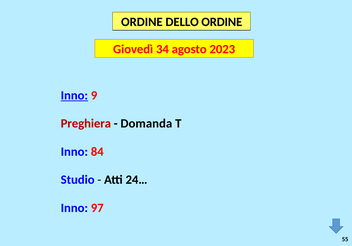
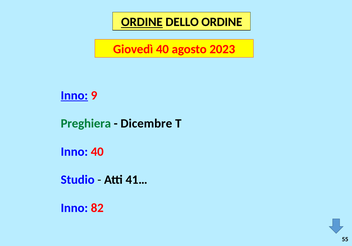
ORDINE underline: none -> present (142, 22)
Giovedì 34: 34 -> 40 (162, 49)
Preghiera colour: red -> green (86, 124)
Domanda: Domanda -> Dicembre (146, 124)
Inno 84: 84 -> 40 (97, 152)
24…: 24… -> 41… (136, 180)
97: 97 -> 82 (97, 208)
